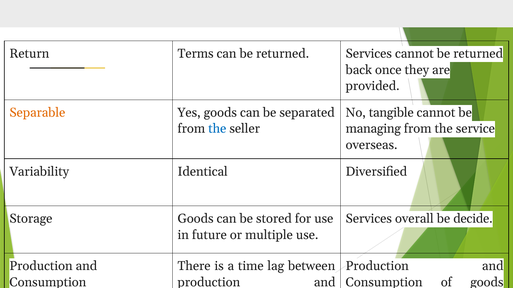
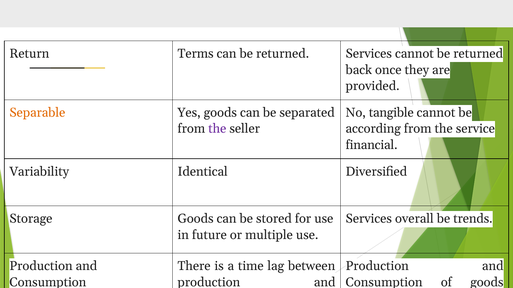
the colour: blue -> purple (217, 129)
managing: managing -> according (373, 129)
overseas: overseas -> financial (372, 145)
decide: decide -> trends (473, 219)
